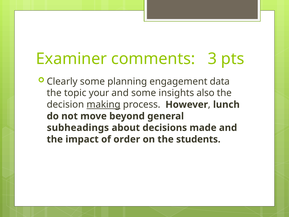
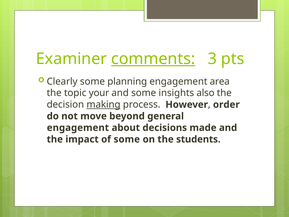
comments underline: none -> present (153, 59)
data: data -> area (220, 81)
lunch: lunch -> order (226, 104)
subheadings: subheadings -> engagement (78, 128)
of order: order -> some (127, 139)
